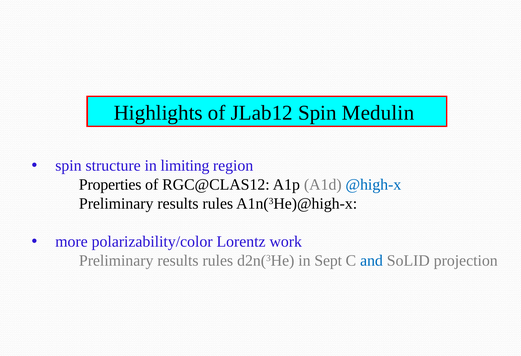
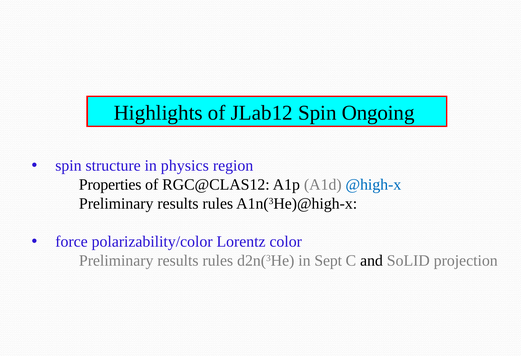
Medulin: Medulin -> Ongoing (378, 113)
limiting: limiting -> physics (185, 165)
more: more -> force (72, 241)
work: work -> color (286, 241)
and colour: blue -> black (371, 260)
